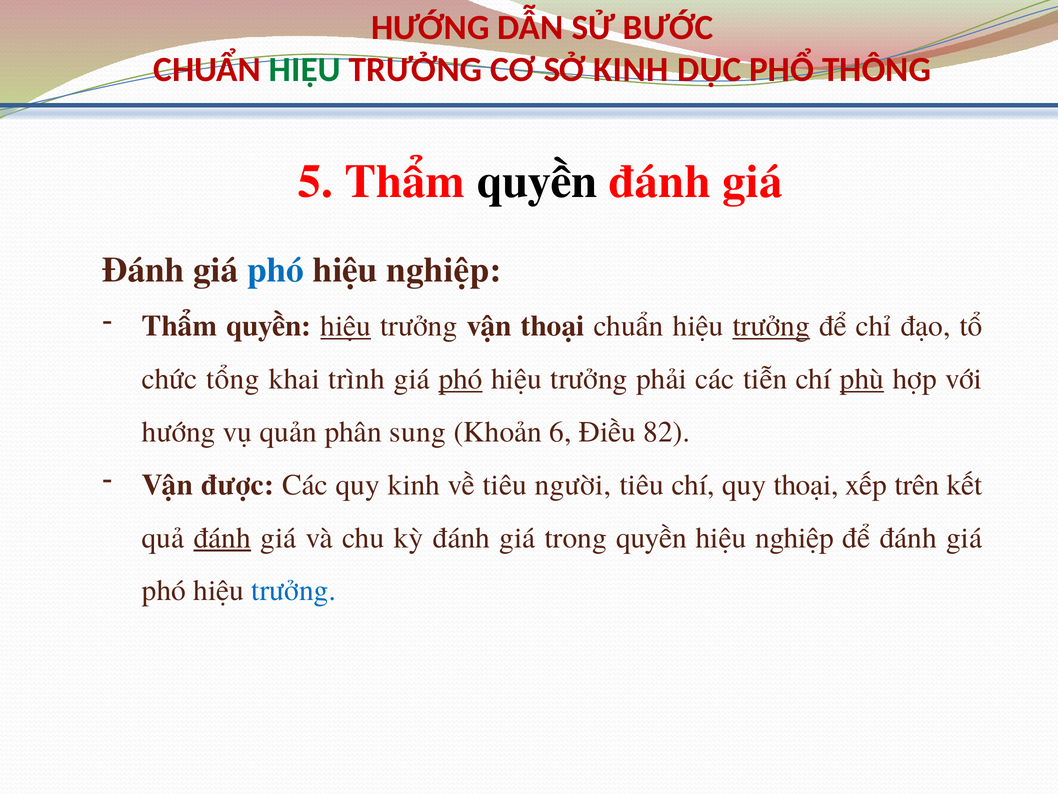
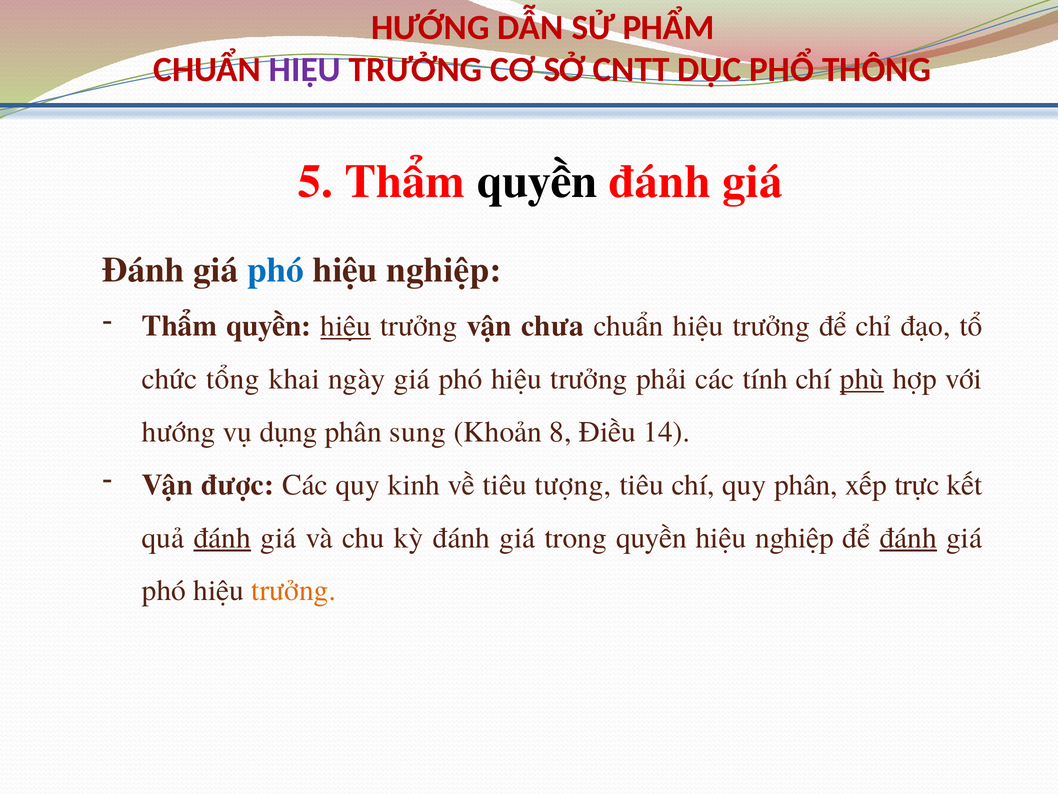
BƯỚC: BƯỚC -> PHẨM (669, 27)
HIỆU colour: green -> purple (305, 70)
SỞ KINH: KINH -> CNTT (631, 70)
vận thoại: thoại -> chưa (552, 326)
trưởng underline: present -> none (771, 326)
trình: trình -> ngày (357, 379)
phó underline: present -> none (461, 379)
tiễn: tiễn -> tính (765, 379)
quản: quản -> dụng (289, 432)
6: 6 -> 8 (560, 432)
82: 82 -> 14 (667, 432)
người: người -> tượng (573, 485)
quy thoại: thoại -> phân (806, 485)
trên: trên -> trực (917, 485)
đánh underline: none -> present (908, 537)
trưởng colour: blue -> orange (294, 590)
